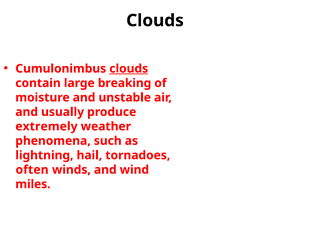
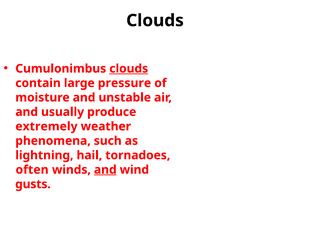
breaking: breaking -> pressure (124, 83)
and underline: none -> present (105, 170)
miles: miles -> gusts (33, 185)
